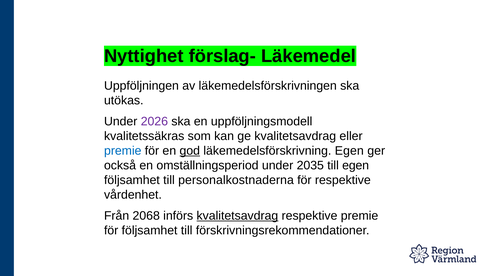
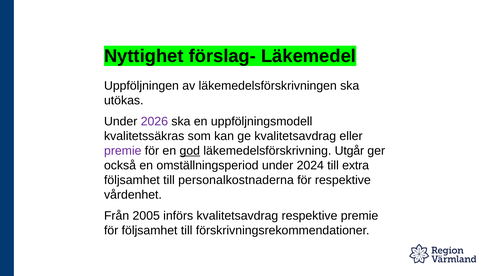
premie colour: blue -> purple (123, 151)
läkemedelsförskrivning Egen: Egen -> Utgår (349, 151)
2035: 2035 -> 2024 (310, 165)
till egen: egen -> extra (356, 165)
2068: 2068 -> 2005 (146, 215)
kvalitetsavdrag underline: present -> none (237, 215)
